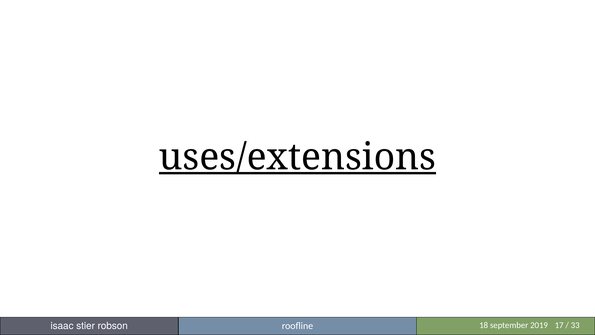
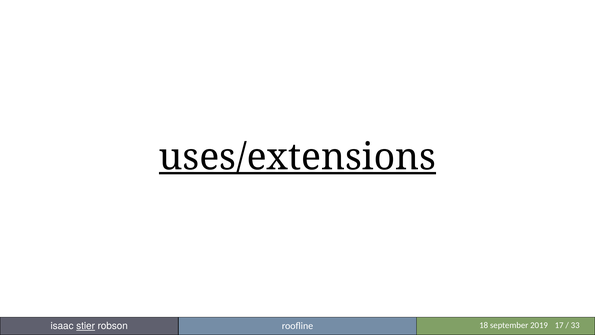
stier underline: none -> present (86, 326)
